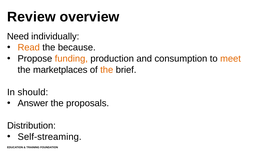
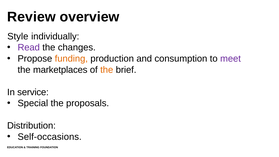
Need: Need -> Style (18, 36)
Read colour: orange -> purple (29, 47)
because: because -> changes (77, 47)
meet colour: orange -> purple (230, 59)
should: should -> service (33, 92)
Answer: Answer -> Special (33, 103)
Self-streaming: Self-streaming -> Self-occasions (50, 137)
